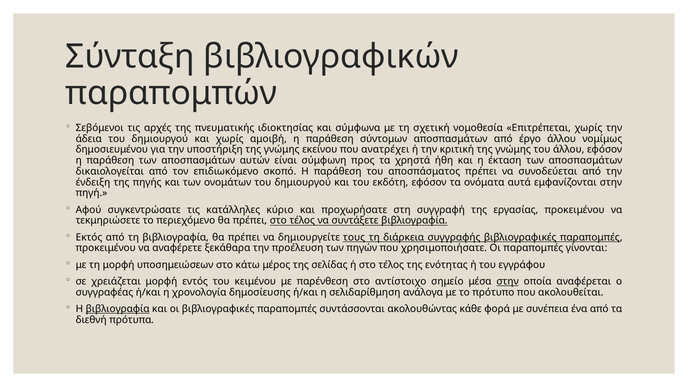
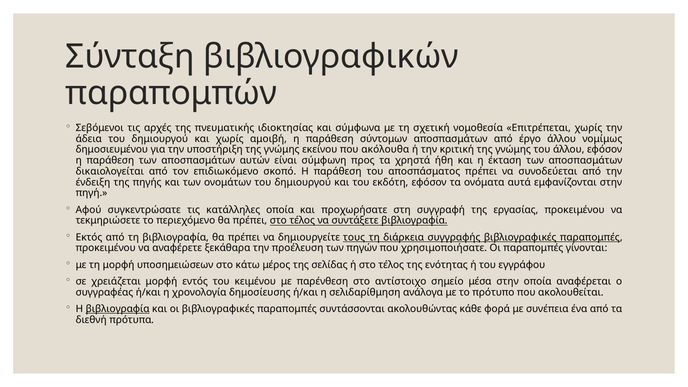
ανατρέχει: ανατρέχει -> ακόλουθα (385, 150)
κατάλληλες κύριο: κύριο -> οποία (280, 210)
στην underline: present -> none (508, 281)
